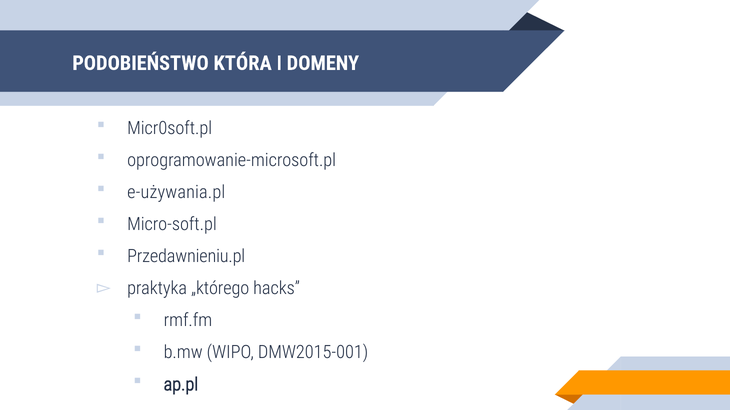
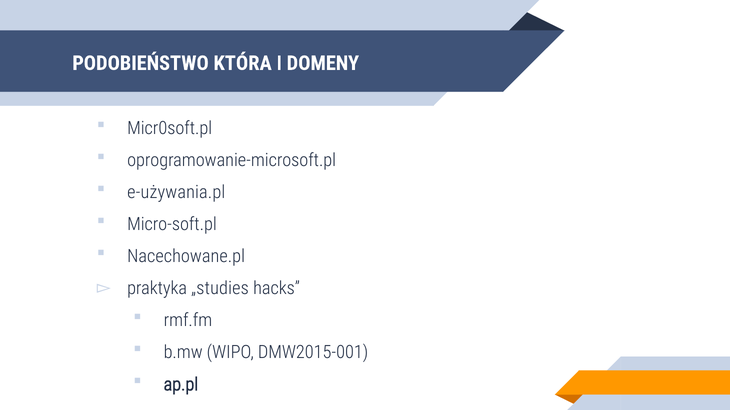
Przedawnieniu.pl: Przedawnieniu.pl -> Nacechowane.pl (186, 257)
„którego: „którego -> „studies (220, 289)
